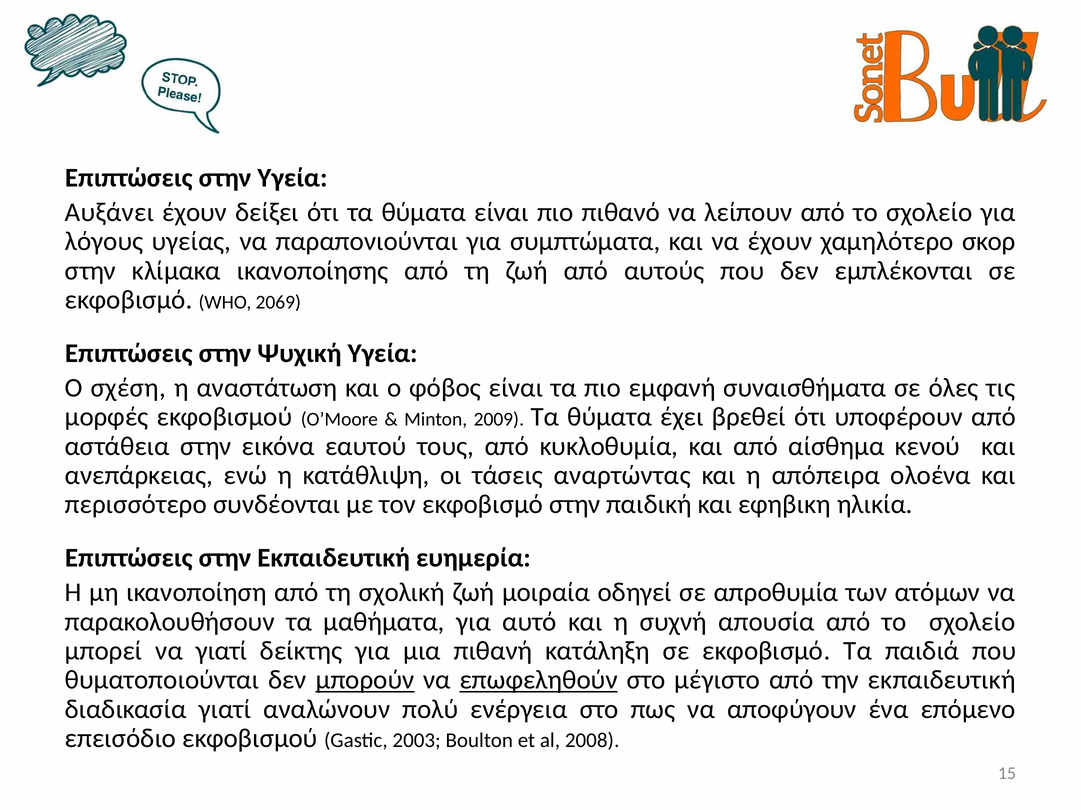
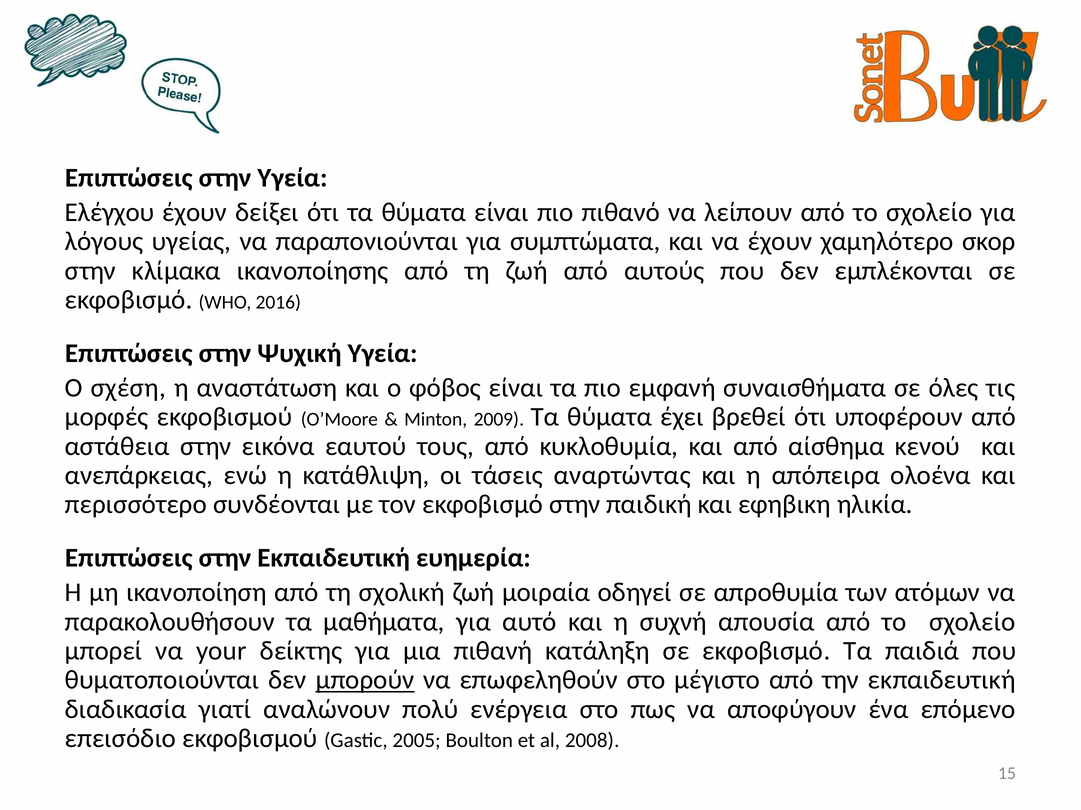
Αυξάνει: Αυξάνει -> Ελέγχου (110, 213)
2069: 2069 -> 2016 (278, 303)
να γιατί: γιατί -> your (221, 651)
επωφεληθούν underline: present -> none (539, 681)
2003: 2003 -> 2005 (417, 741)
